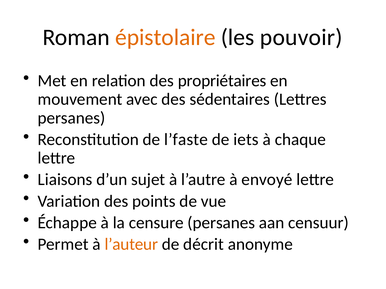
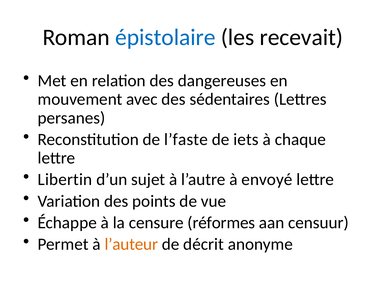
épistolaire colour: orange -> blue (165, 37)
pouvoir: pouvoir -> recevait (301, 37)
propriétaires: propriétaires -> dangereuses (222, 81)
Liaisons: Liaisons -> Libertin (65, 180)
censure persanes: persanes -> réformes (221, 223)
